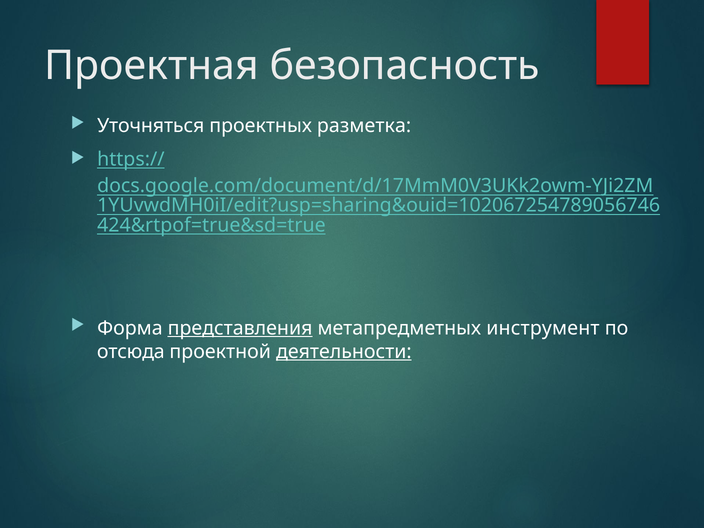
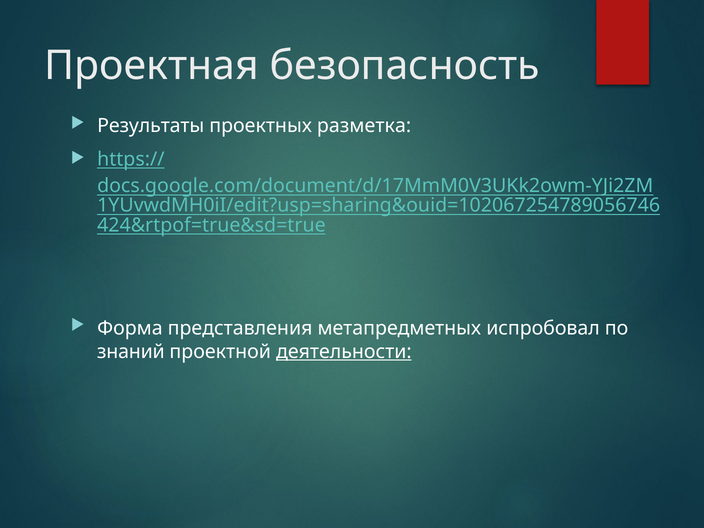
Уточняться: Уточняться -> Результаты (151, 126)
представления underline: present -> none (240, 328)
инструмент: инструмент -> испробовал (543, 328)
отсюда: отсюда -> знаний (131, 352)
